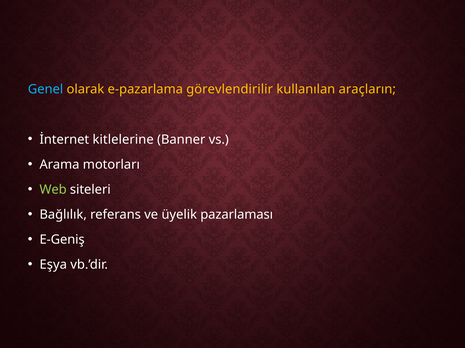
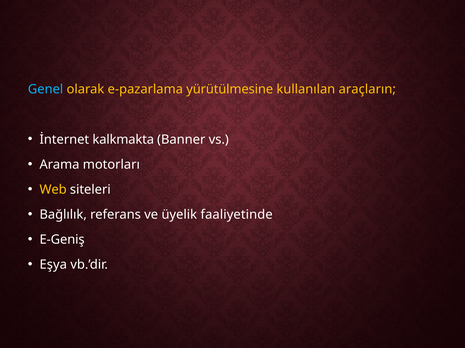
görevlendirilir: görevlendirilir -> yürütülmesine (230, 90)
kitlelerine: kitlelerine -> kalkmakta (123, 140)
Web colour: light green -> yellow (53, 190)
pazarlaması: pazarlaması -> faaliyetinde (237, 215)
